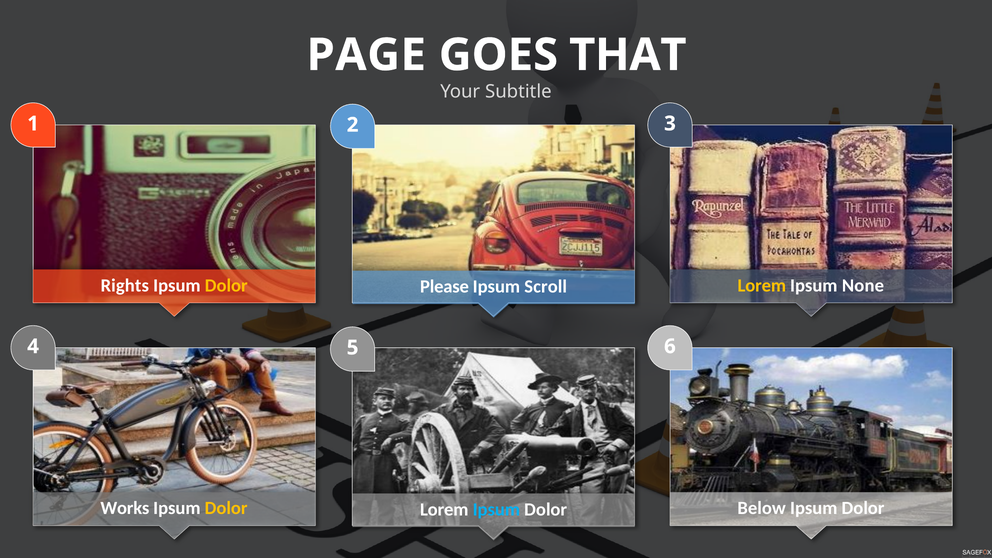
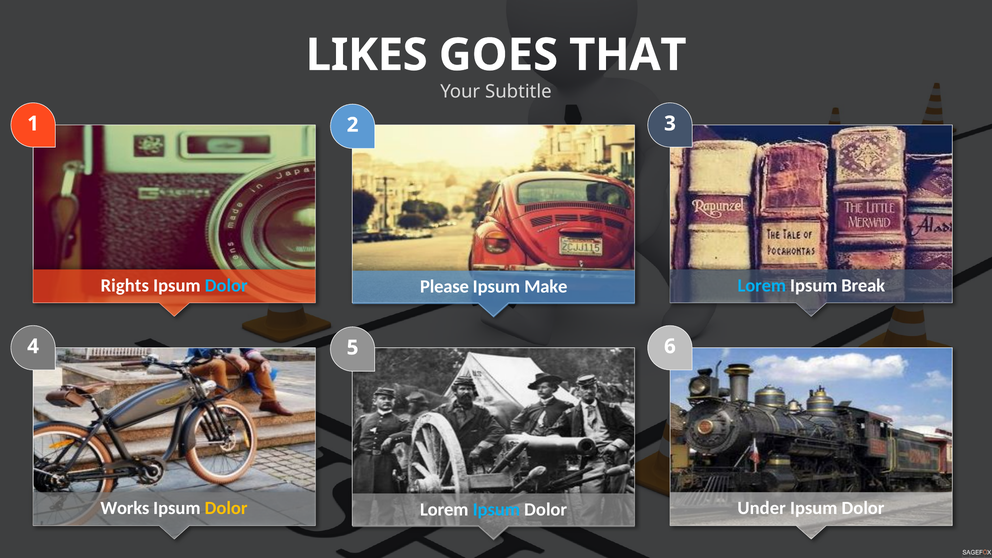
PAGE: PAGE -> LIKES (367, 55)
Dolor colour: yellow -> light blue (226, 285)
Lorem colour: yellow -> light blue (762, 285)
None: None -> Break (863, 285)
Scroll: Scroll -> Make (546, 287)
Below: Below -> Under (762, 508)
